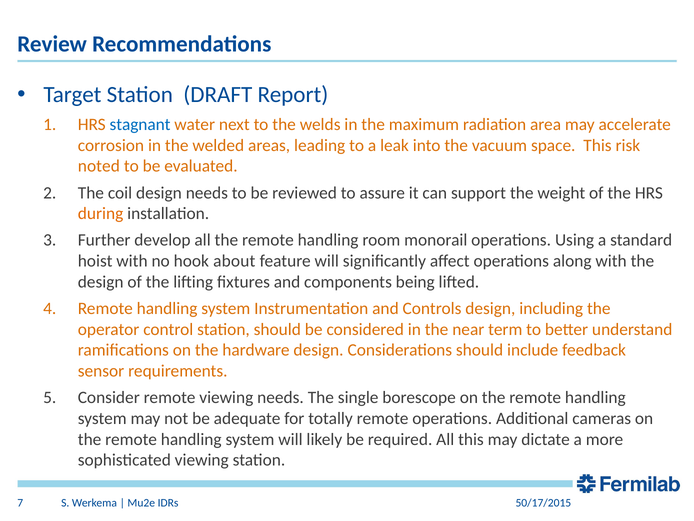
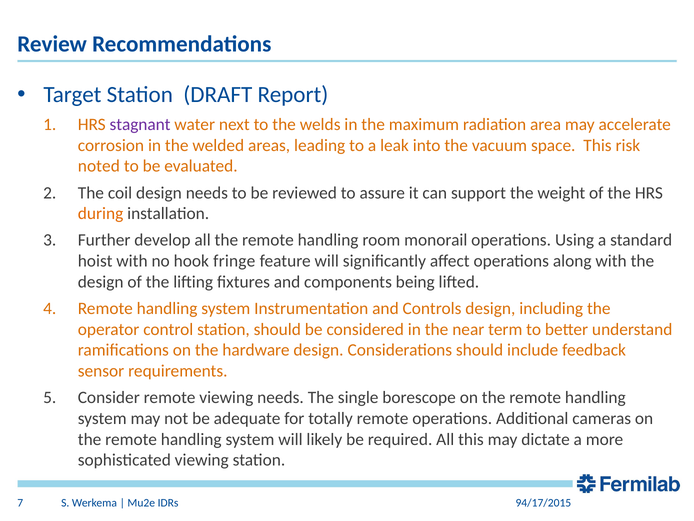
stagnant colour: blue -> purple (140, 124)
about: about -> fringe (234, 261)
50/17/2015: 50/17/2015 -> 94/17/2015 (543, 502)
